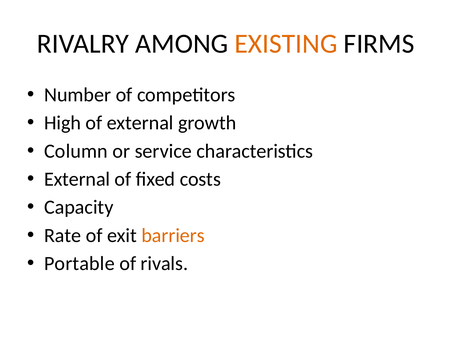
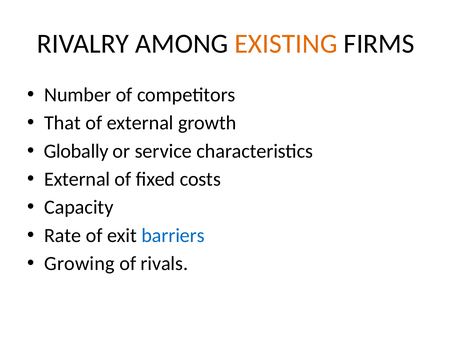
High: High -> That (62, 123)
Column: Column -> Globally (76, 151)
barriers colour: orange -> blue (173, 235)
Portable: Portable -> Growing (79, 264)
